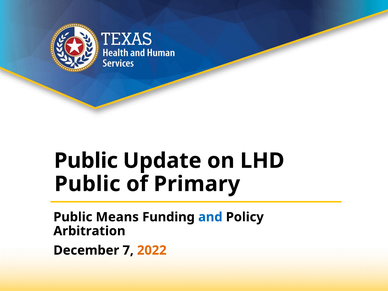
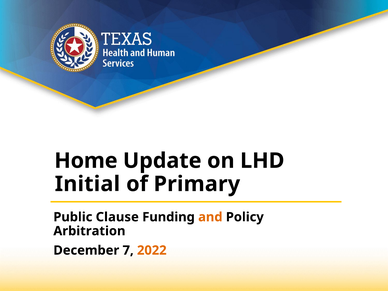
Public: Public -> Home (86, 161)
Public: Public -> Initial (87, 184)
Means: Means -> Clause (117, 217)
and colour: blue -> orange (210, 217)
